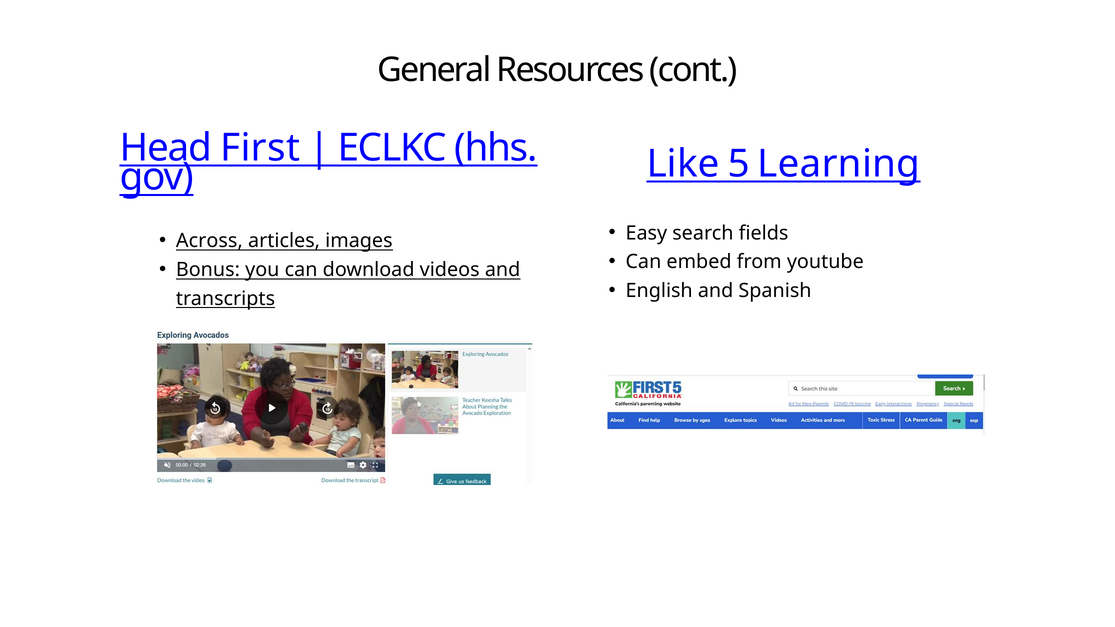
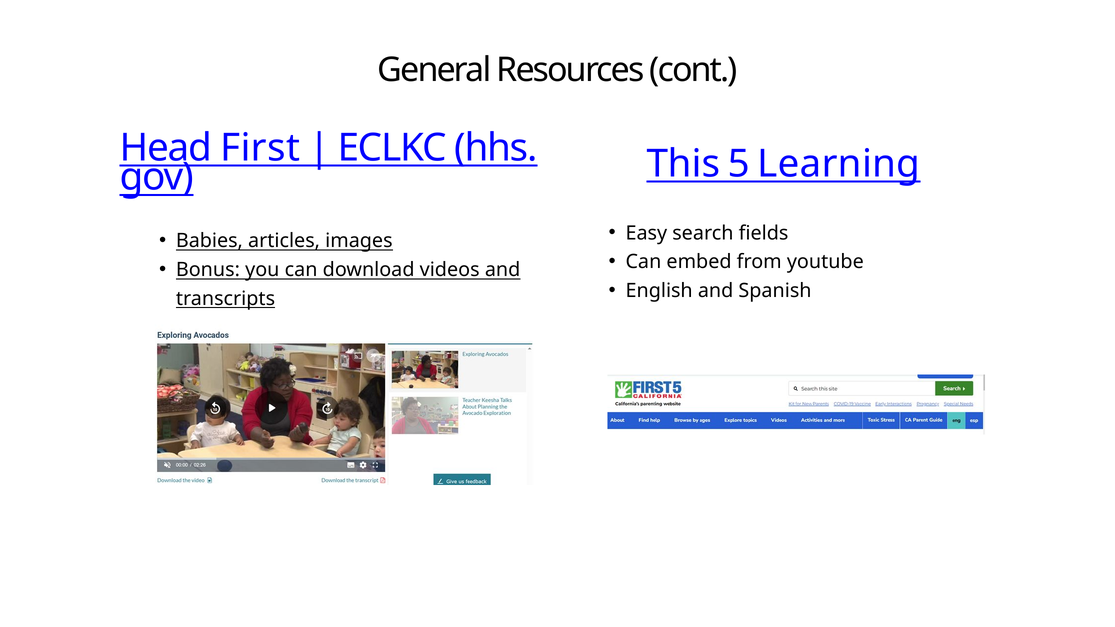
Like: Like -> This (683, 164)
Across: Across -> Babies (209, 241)
